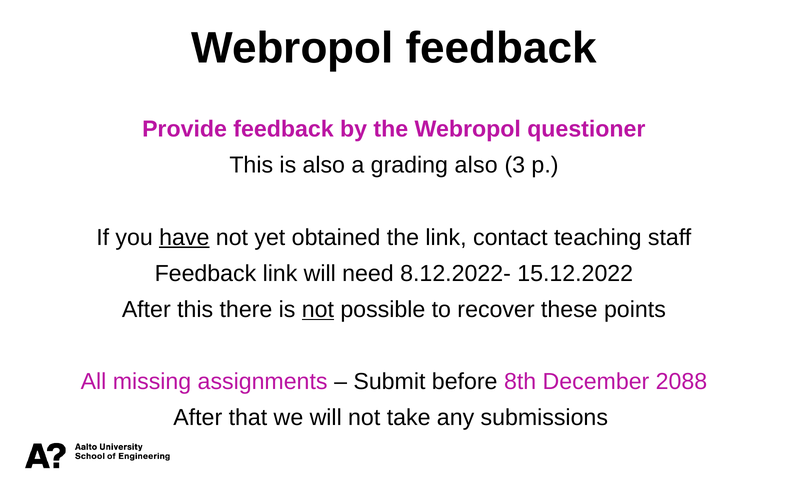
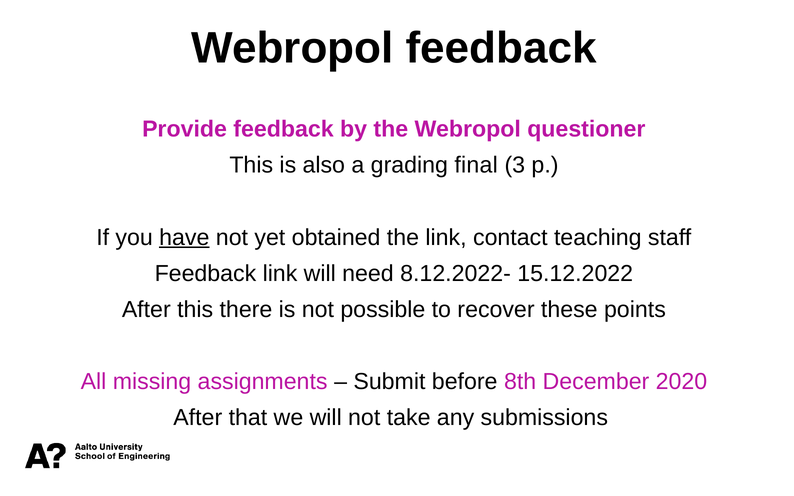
grading also: also -> final (476, 165)
not underline: present -> none (318, 310)
2088: 2088 -> 2020 (681, 382)
